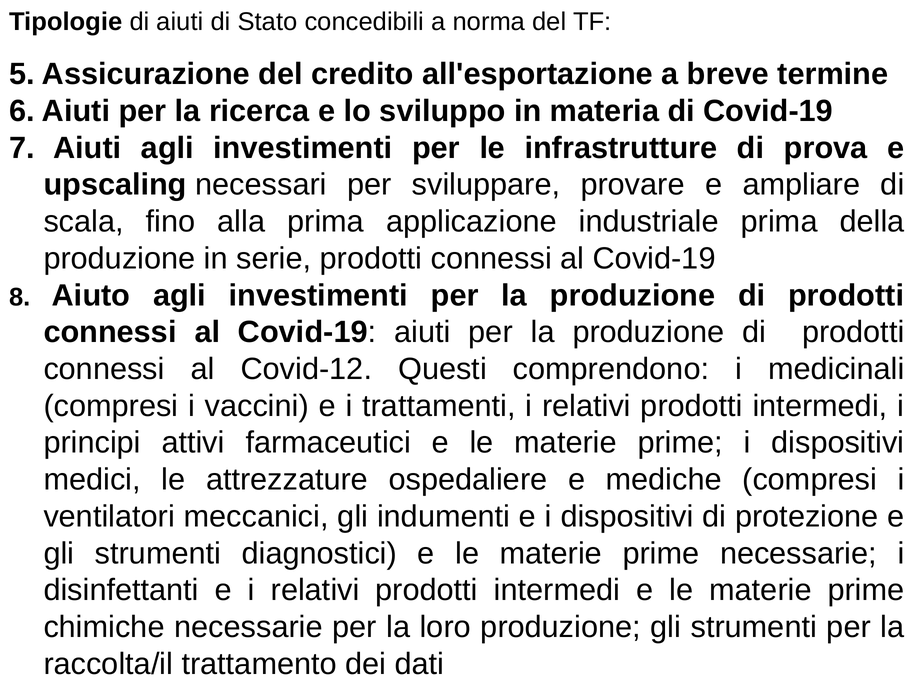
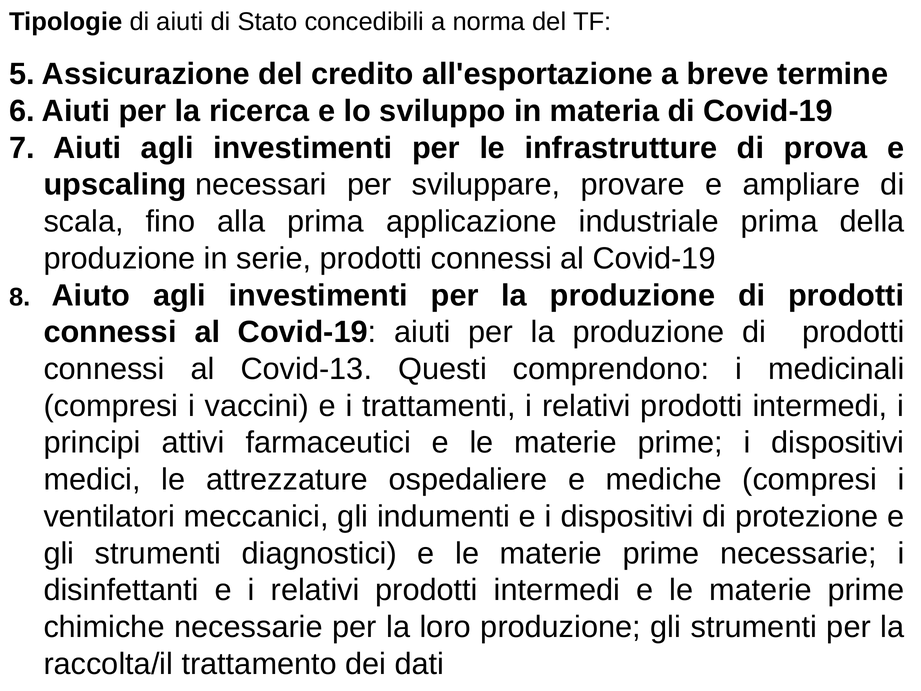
Covid-12: Covid-12 -> Covid-13 (306, 369)
